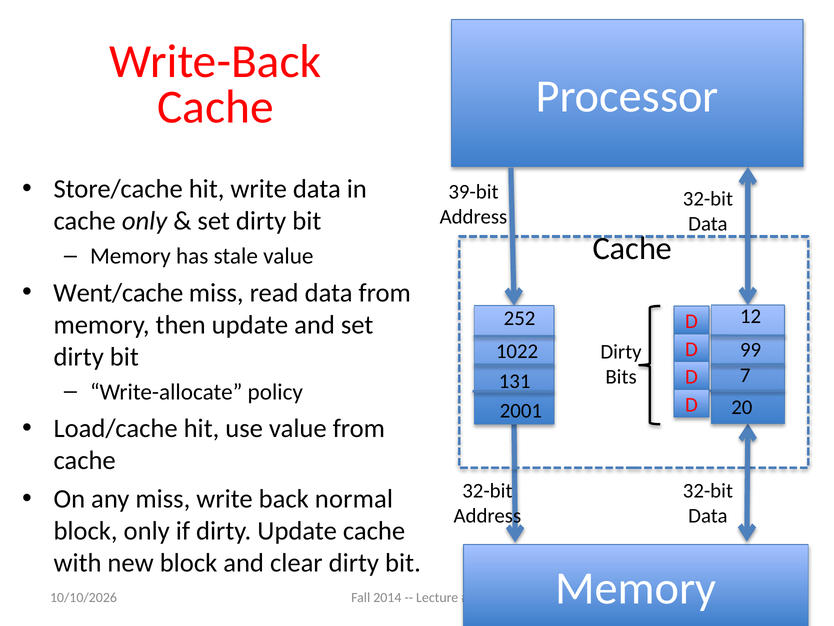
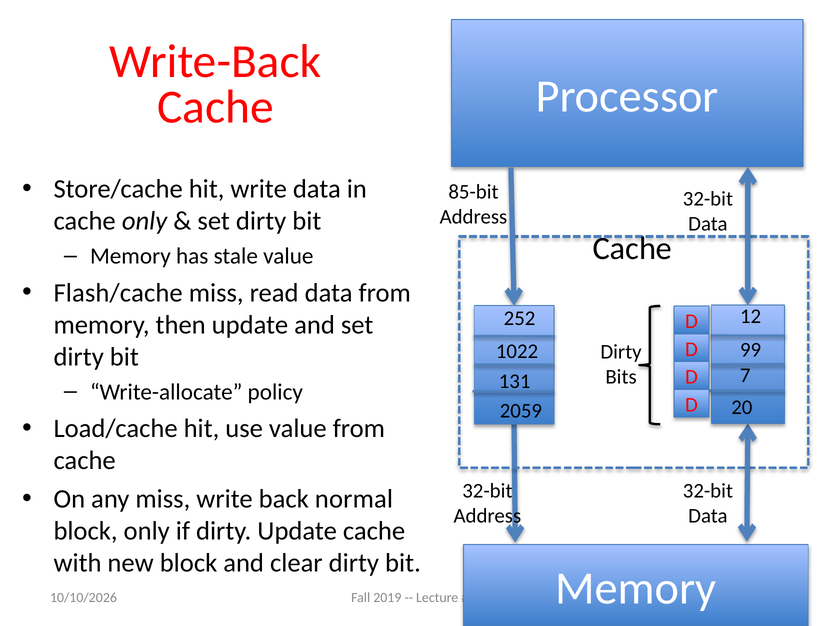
39-bit: 39-bit -> 85-bit (473, 192)
Went/cache: Went/cache -> Flash/cache (118, 293)
2001: 2001 -> 2059 (521, 410)
2014: 2014 -> 2019 (387, 597)
